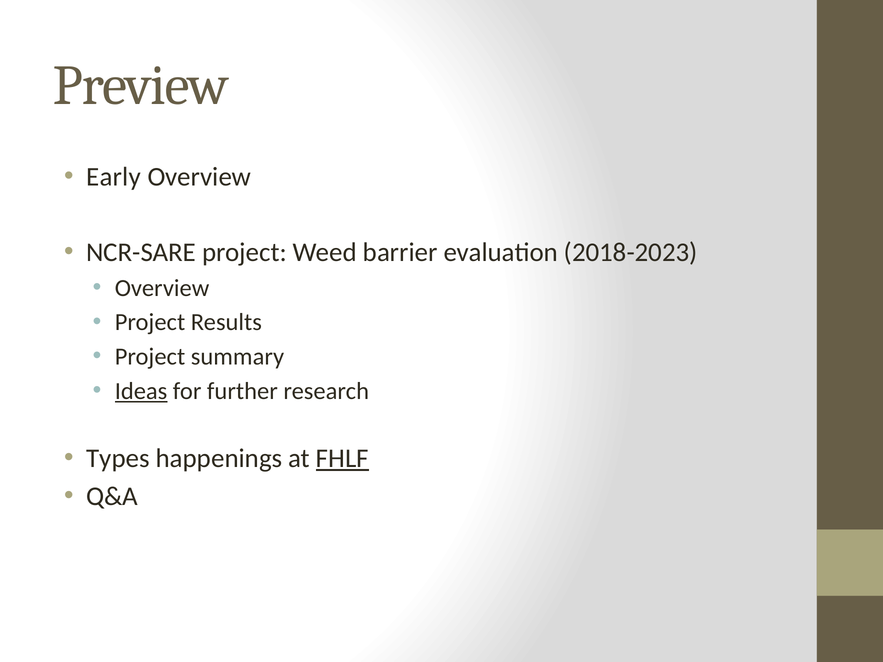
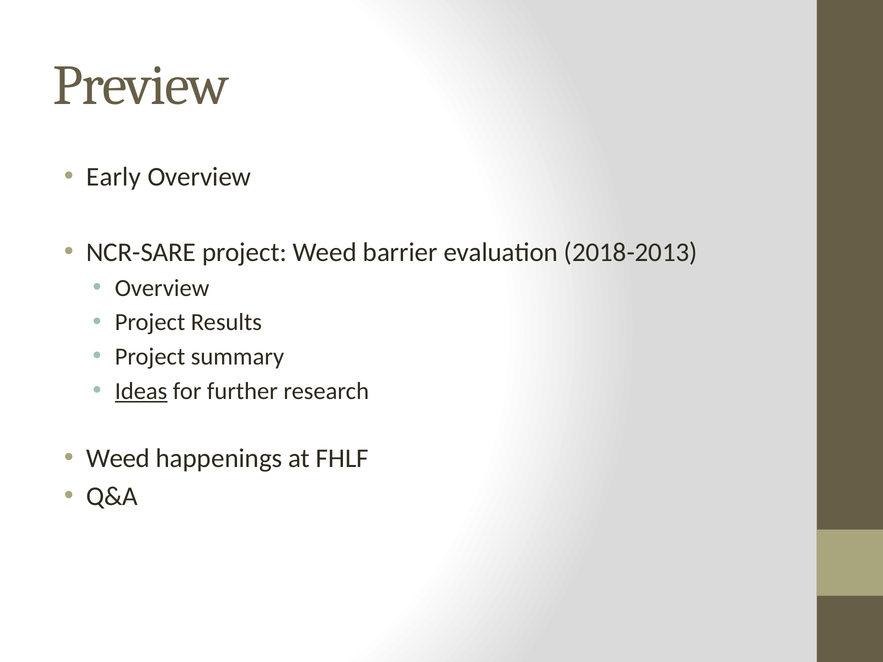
2018-2023: 2018-2023 -> 2018-2013 (631, 253)
Types: Types -> Weed (118, 459)
FHLF underline: present -> none (342, 459)
